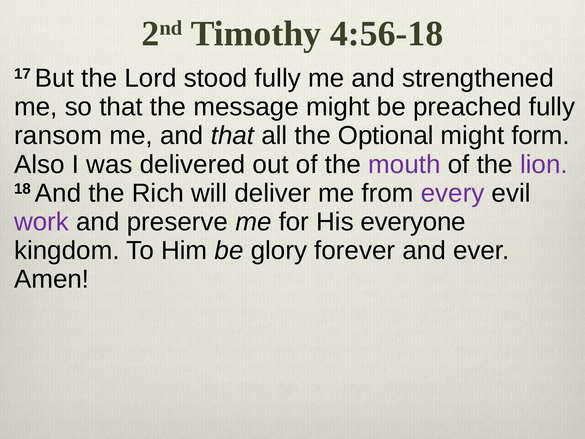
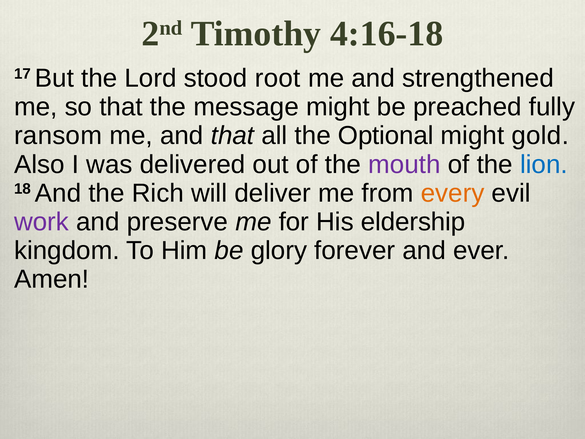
4:56-18: 4:56-18 -> 4:16-18 (387, 34)
stood fully: fully -> root (278, 78)
form: form -> gold (540, 136)
lion colour: purple -> blue (544, 164)
every colour: purple -> orange (453, 193)
everyone: everyone -> eldership (413, 222)
